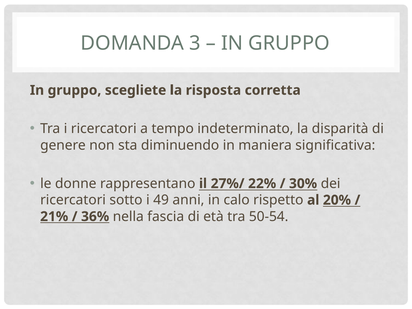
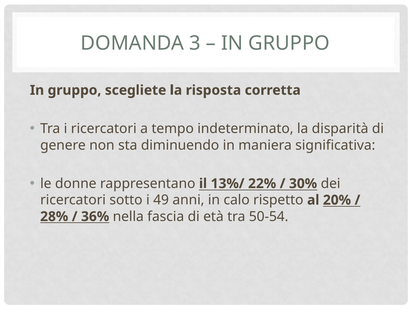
27%/: 27%/ -> 13%/ (228, 184)
21%: 21% -> 28% (54, 217)
